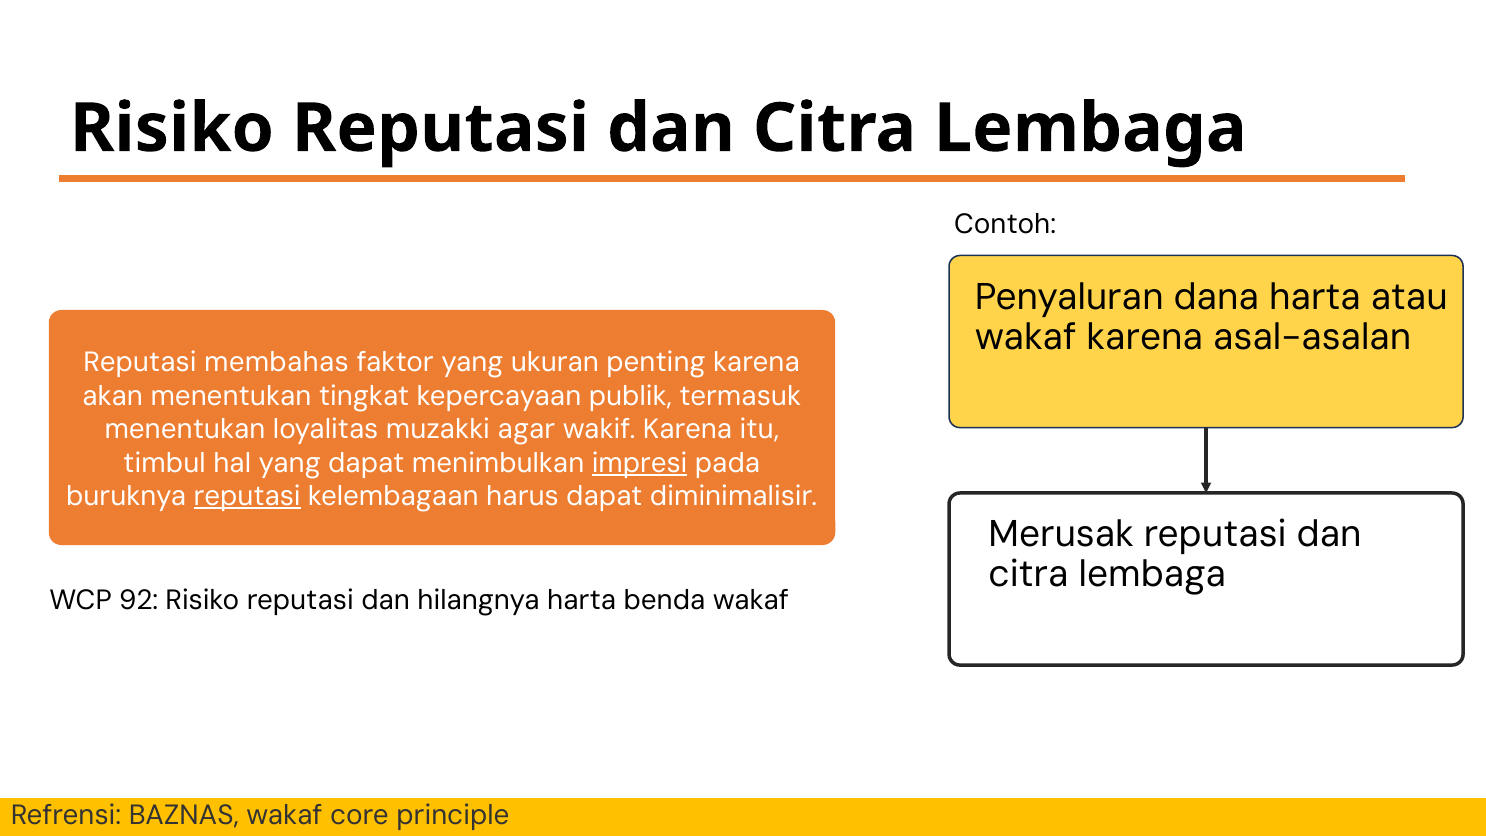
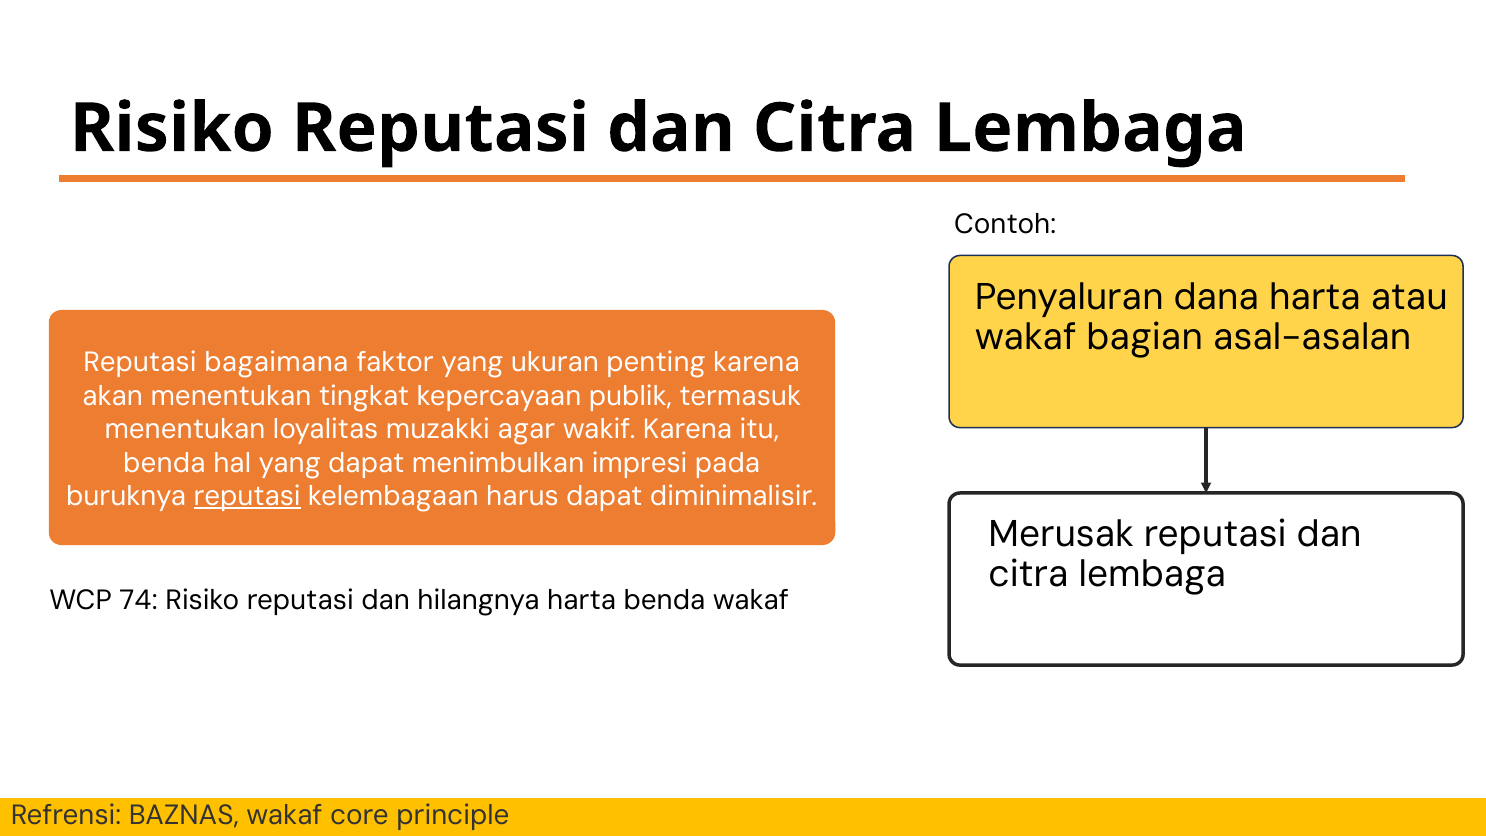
wakaf karena: karena -> bagian (1145, 337)
membahas: membahas -> bagaimana (276, 362)
timbul: timbul -> benda (164, 463)
impresi underline: present -> none (640, 463)
92: 92 -> 74 (138, 600)
